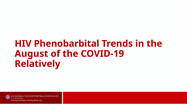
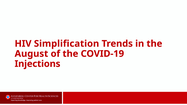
Phenobarbital: Phenobarbital -> Simplification (67, 44)
Relatively: Relatively -> Injections (37, 64)
